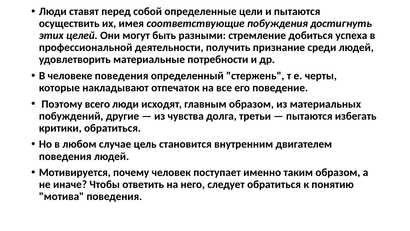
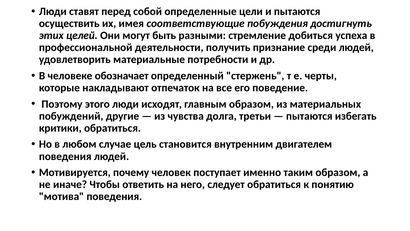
человеке поведения: поведения -> обозначает (122, 76)
всего: всего -> этого (97, 104)
